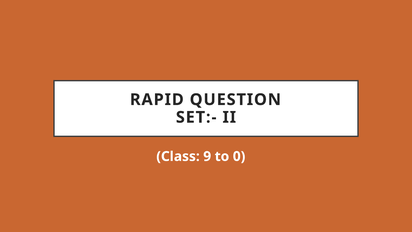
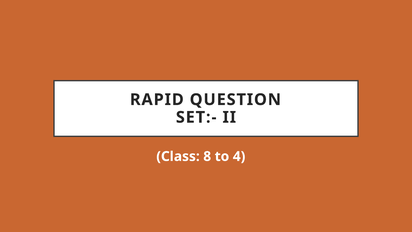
9: 9 -> 8 (207, 156)
0: 0 -> 4 (239, 156)
